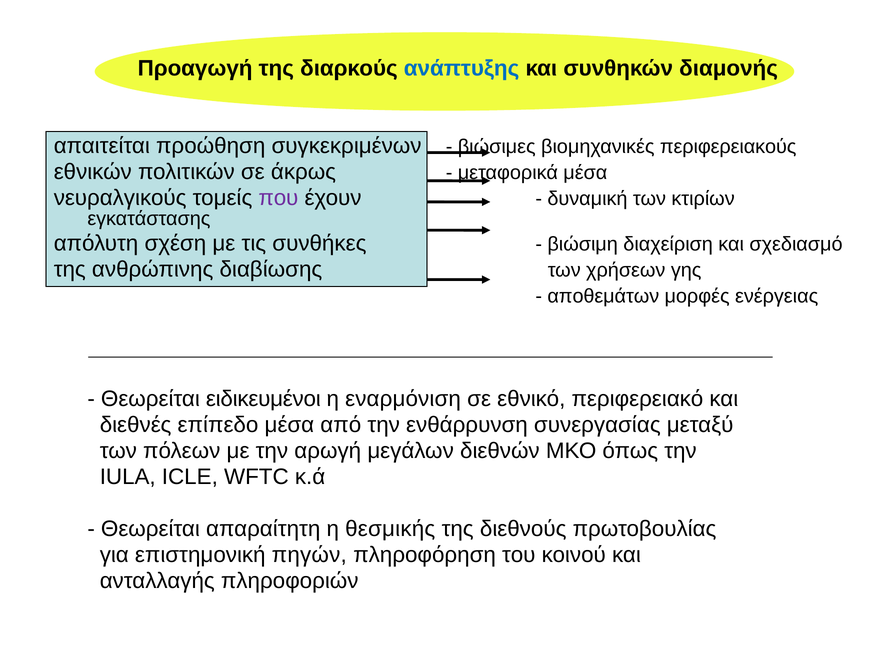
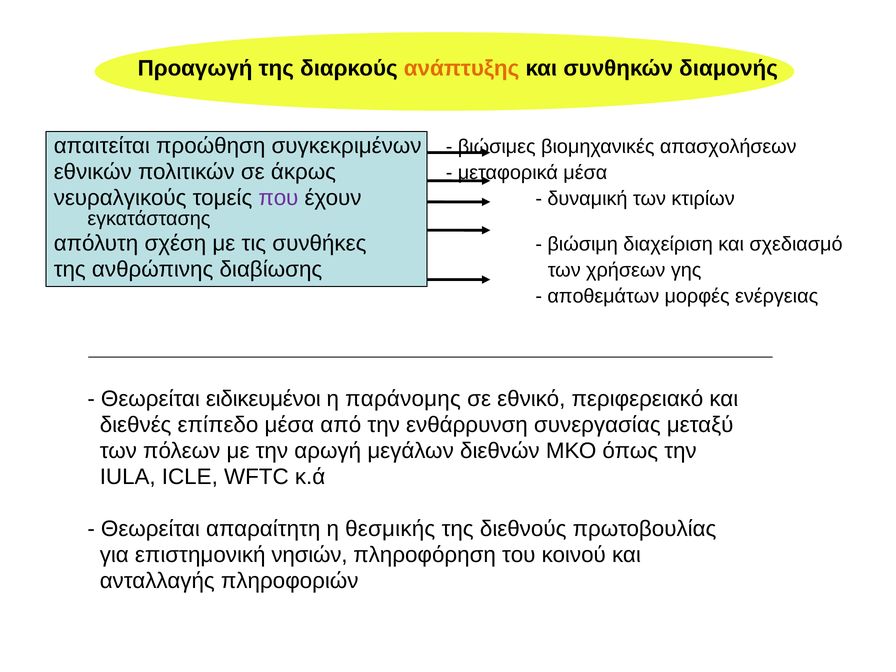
ανάπτυξης colour: blue -> orange (462, 68)
περιφερειακούς: περιφερειακούς -> απασχολήσεων (728, 147)
εναρμόνιση: εναρμόνιση -> παράνομης (403, 399)
πηγών: πηγών -> νησιών (309, 555)
